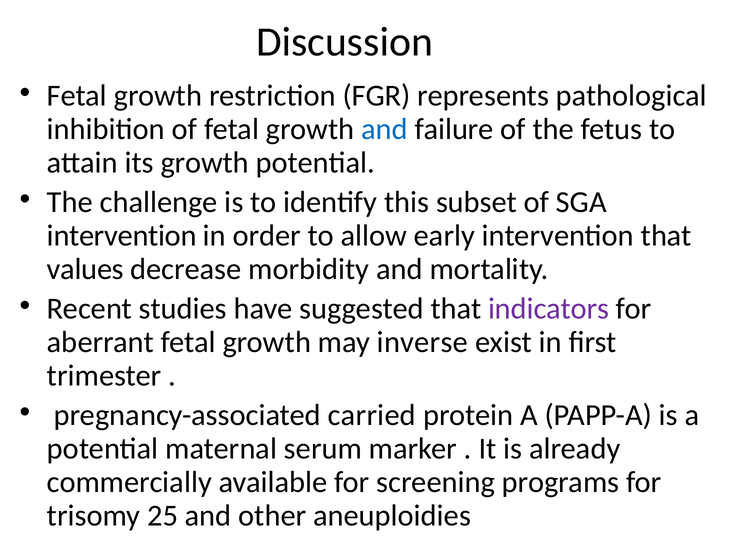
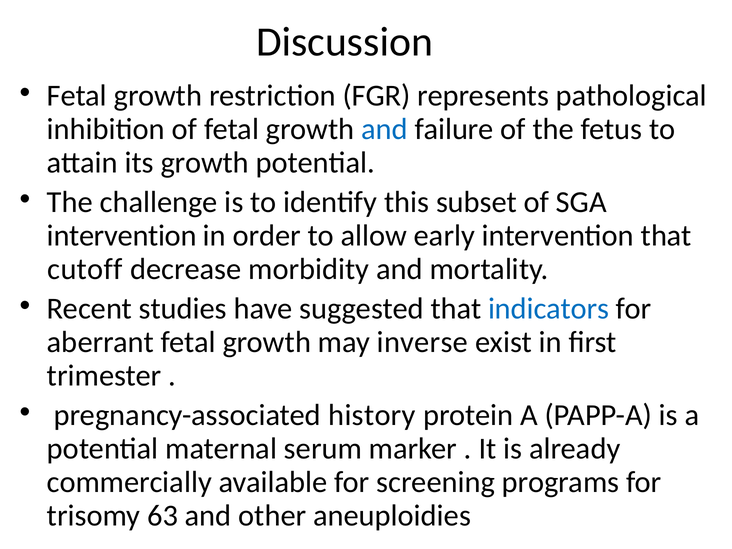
values: values -> cutoff (85, 269)
indicators colour: purple -> blue (549, 309)
carried: carried -> history (372, 415)
25: 25 -> 63 (163, 516)
